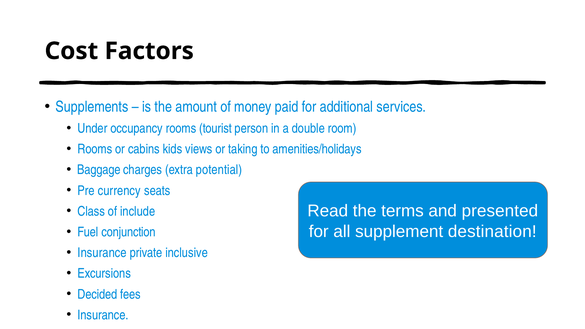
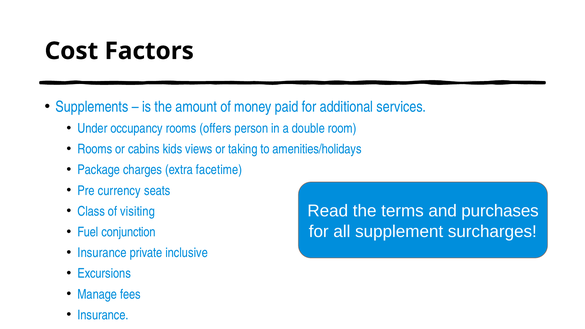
tourist: tourist -> offers (215, 128)
Baggage: Baggage -> Package (99, 170)
potential: potential -> facetime (219, 170)
presented: presented -> purchases (500, 211)
include: include -> visiting (138, 211)
destination: destination -> surcharges (492, 231)
Decided: Decided -> Manage (97, 294)
